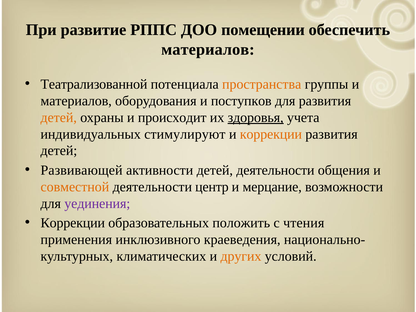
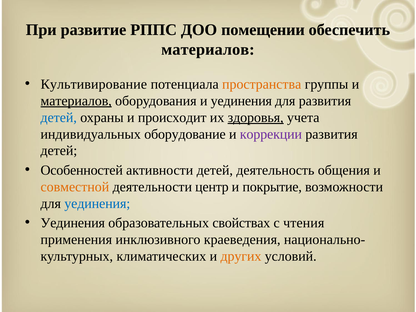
Театрализованной: Театрализованной -> Культивирование (94, 84)
материалов underline: none -> present (76, 101)
и поступков: поступков -> уединения (241, 101)
детей colour: orange -> blue (59, 117)
стимулируют: стимулируют -> оборудование (185, 134)
коррекции colour: orange -> purple (271, 134)
Развивающей: Развивающей -> Особенностей (82, 170)
детей деятельности: деятельности -> деятельность (275, 170)
мерцание: мерцание -> покрытие (272, 187)
уединения colour: purple -> blue (97, 203)
Коррекции: Коррекции -> Уединения (73, 223)
положить: положить -> свойствах (241, 223)
